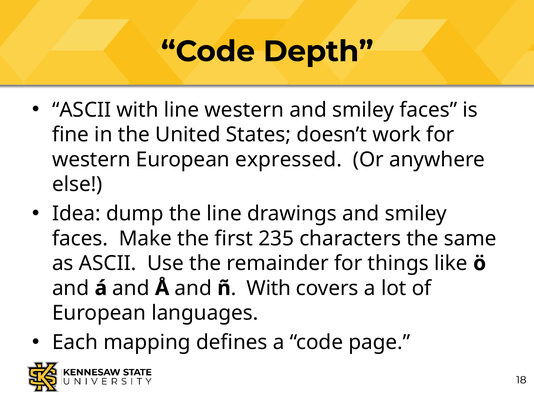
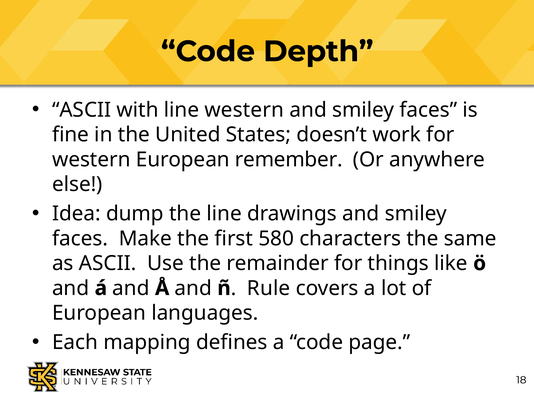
expressed: expressed -> remember (289, 160)
235: 235 -> 580 (276, 239)
With: With -> Rule (269, 289)
